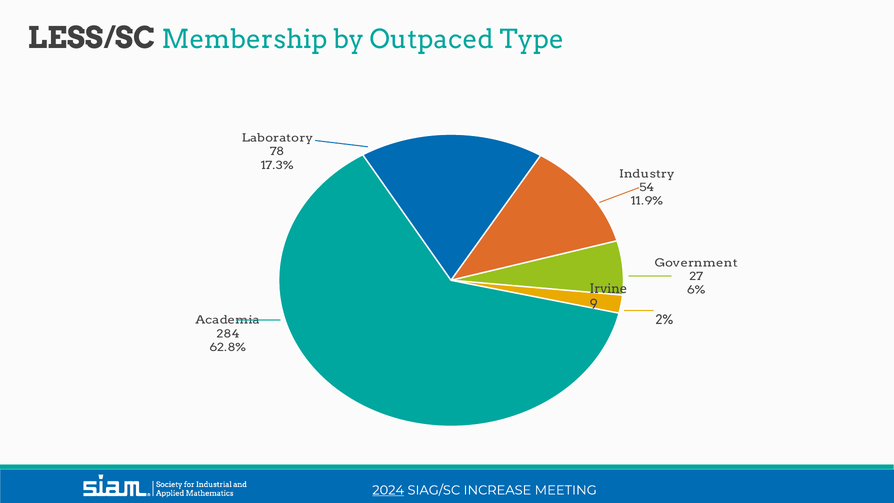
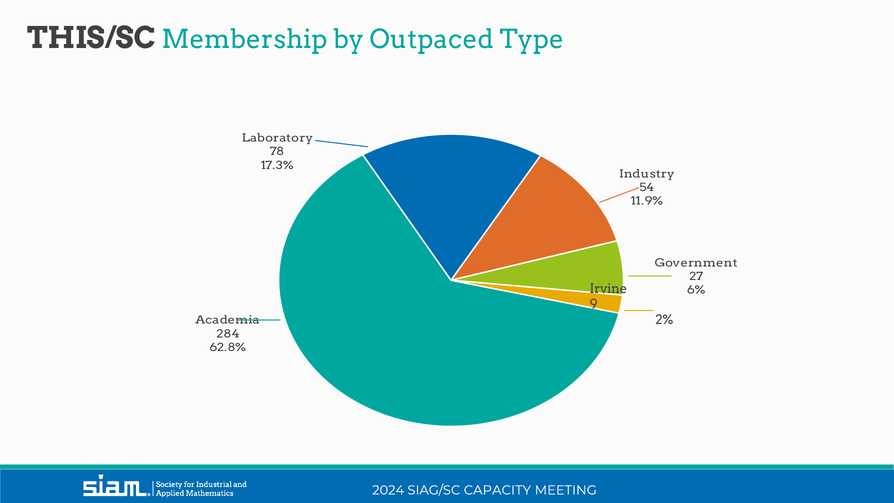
LESS/SC: LESS/SC -> THIS/SC (92, 38)
2024 underline: present -> none (388, 490)
INCREASE: INCREASE -> CAPACITY (497, 490)
